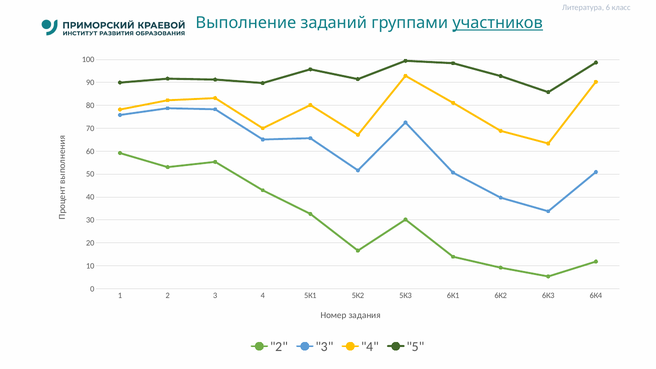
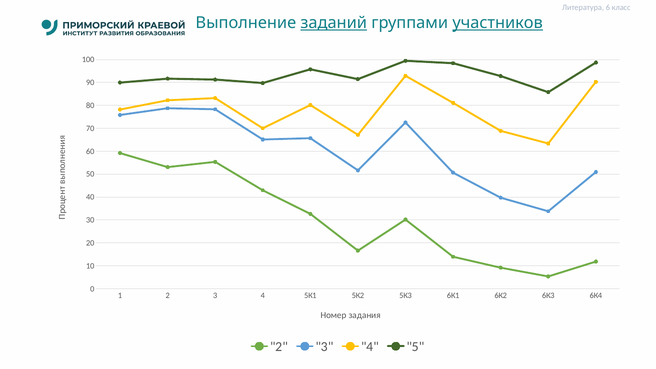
заданий underline: none -> present (334, 23)
